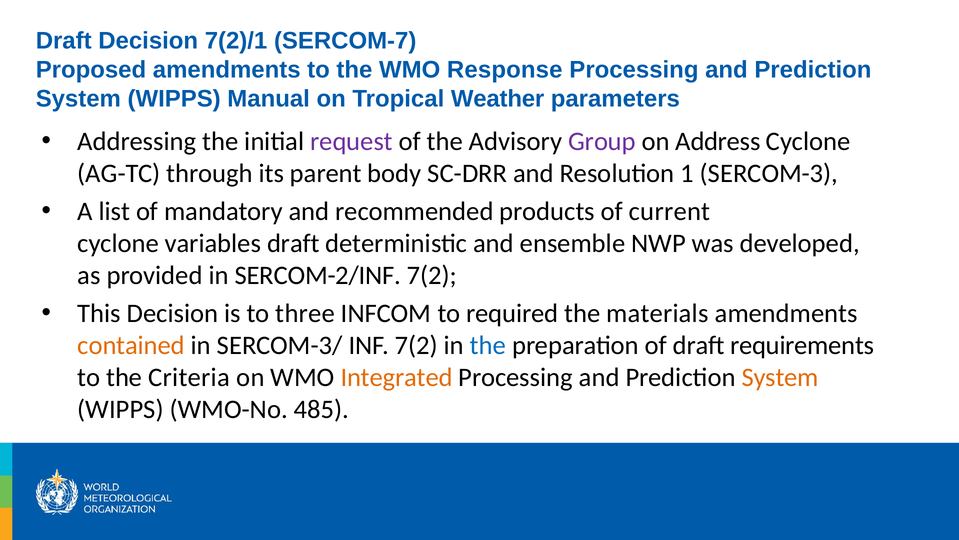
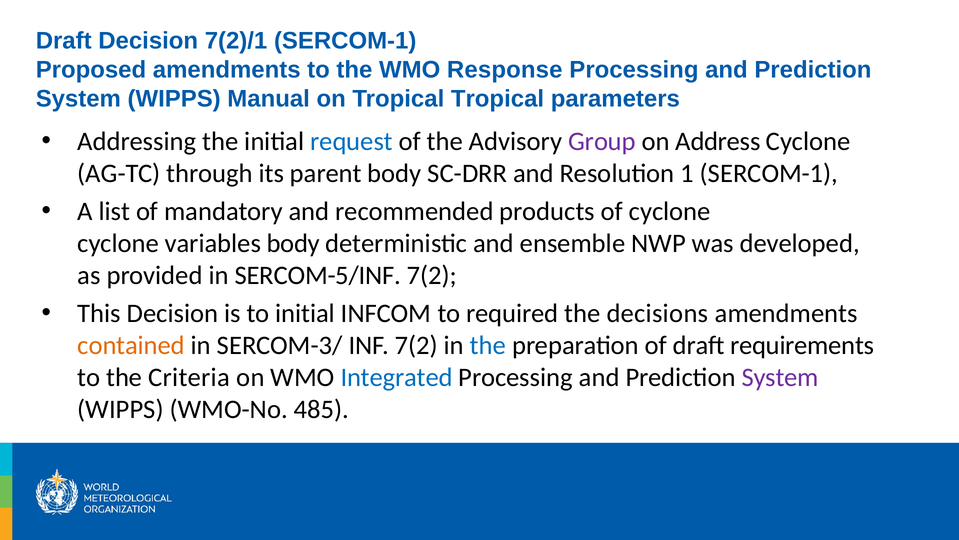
7(2)/1 SERCOM-7: SERCOM-7 -> SERCOM-1 (345, 41)
Tropical Weather: Weather -> Tropical (497, 99)
request colour: purple -> blue (351, 141)
1 SERCOM-3: SERCOM-3 -> SERCOM-1 (769, 173)
of current: current -> cyclone (670, 211)
variables draft: draft -> body (293, 243)
SERCOM-2/INF: SERCOM-2/INF -> SERCOM-5/INF (318, 275)
to three: three -> initial (305, 313)
materials: materials -> decisions (657, 313)
Integrated colour: orange -> blue (397, 377)
System colour: orange -> purple (780, 377)
